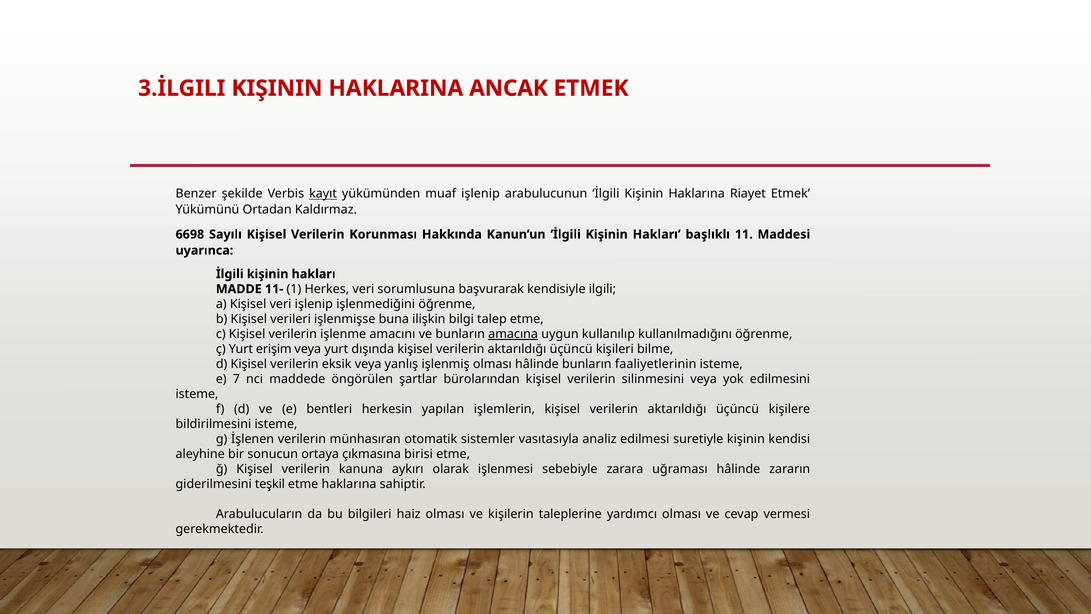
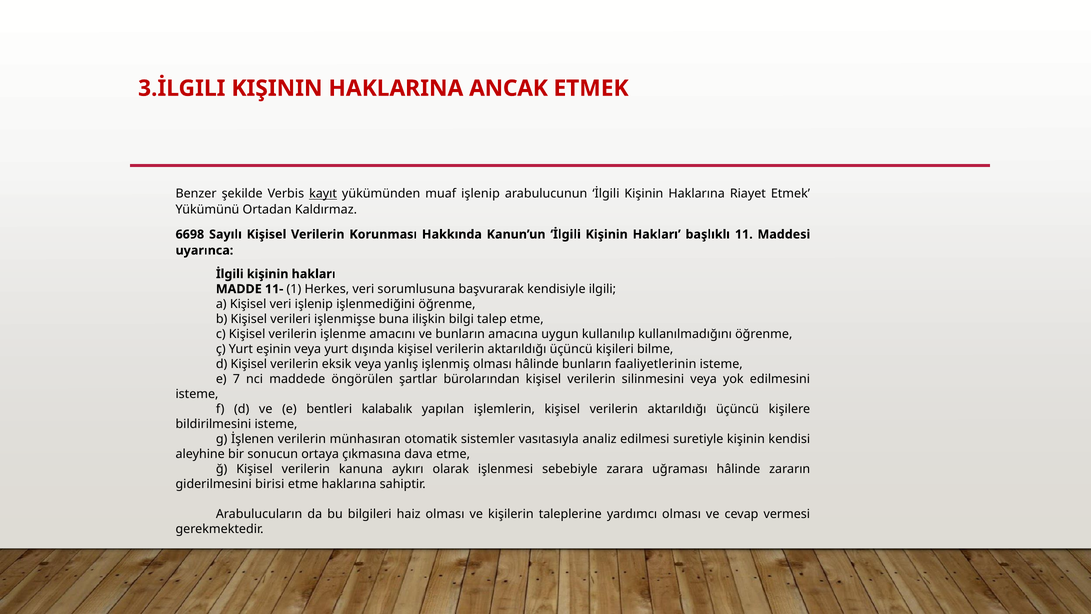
amacına underline: present -> none (513, 334)
erişim: erişim -> eşinin (274, 349)
herkesin: herkesin -> kalabalık (387, 409)
birisi: birisi -> dava (419, 454)
teşkil: teşkil -> birisi (270, 484)
